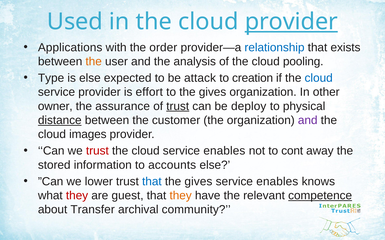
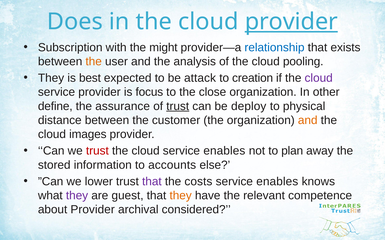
Used: Used -> Does (75, 22)
Applications: Applications -> Subscription (70, 48)
order: order -> might (163, 48)
Type: Type -> They (51, 78)
is else: else -> best (90, 78)
cloud colour: blue -> purple (319, 78)
effort: effort -> focus (149, 92)
to the gives: gives -> close (213, 92)
owner: owner -> define (55, 106)
distance underline: present -> none (60, 121)
and colour: purple -> orange (308, 121)
cont: cont -> plan (292, 151)
that colour: blue -> purple (152, 182)
gives: gives -> costs (198, 182)
they colour: red -> purple (77, 196)
competence underline: present -> none (320, 196)
about Transfer: Transfer -> Provider (93, 210)
community: community -> considered (196, 210)
